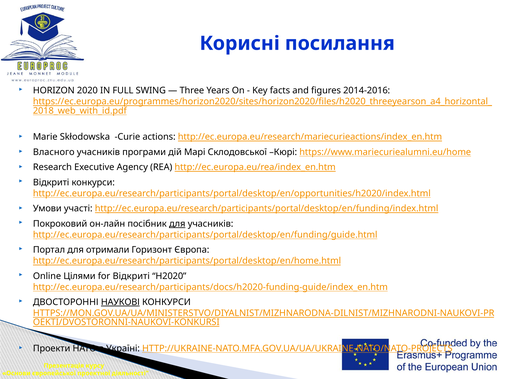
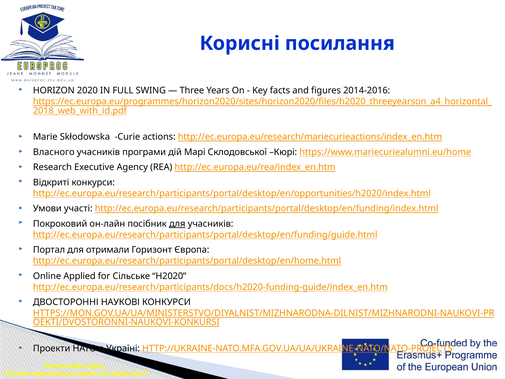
Цілями: Цілями -> Applied (80, 276)
for Відкриті: Відкриті -> Сільське (131, 276)
НАУКОВІ underline: present -> none (120, 302)
